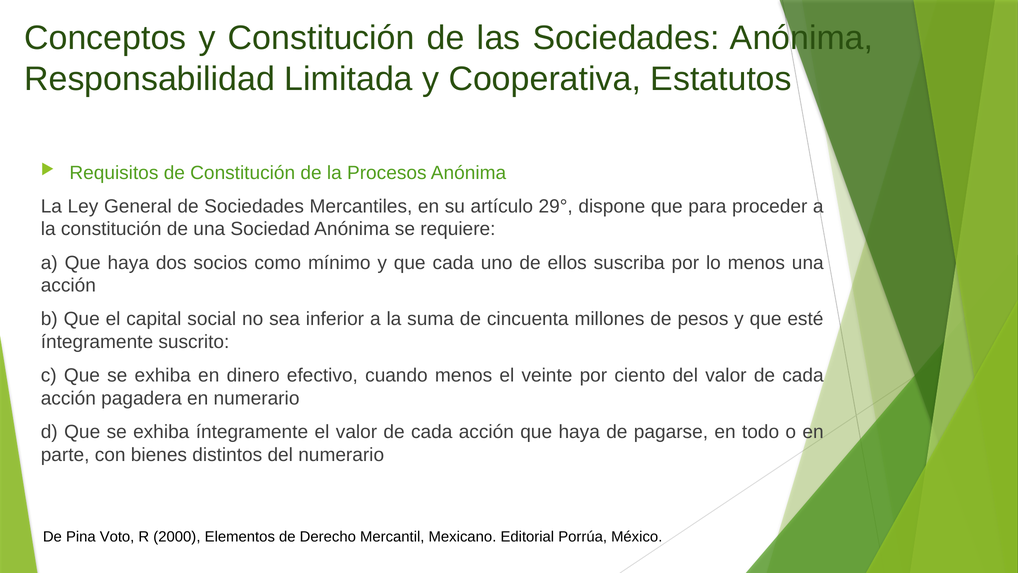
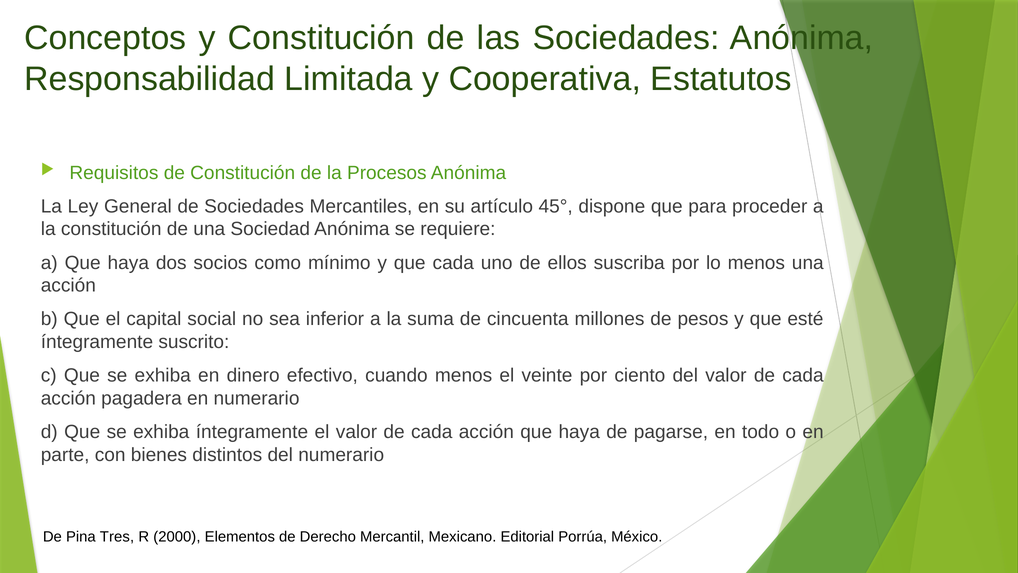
29°: 29° -> 45° (556, 206)
Voto: Voto -> Tres (117, 536)
